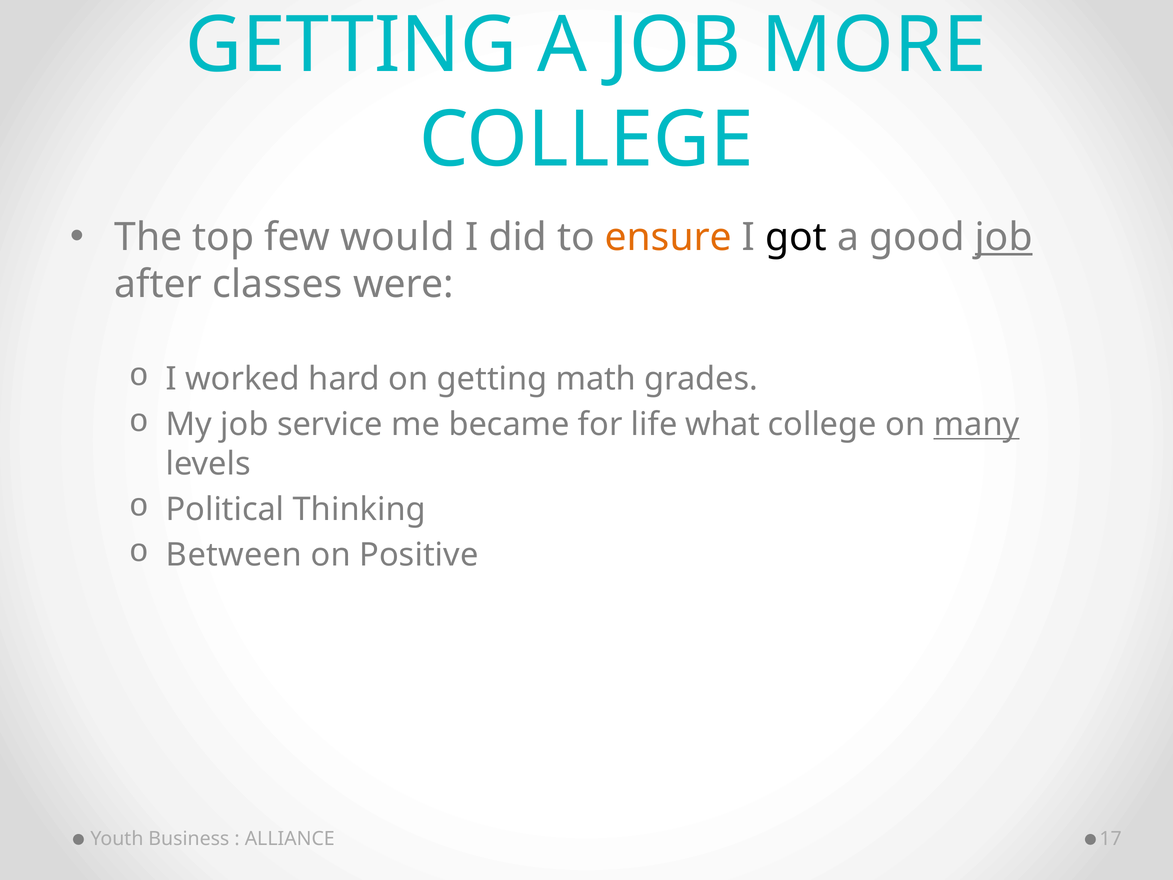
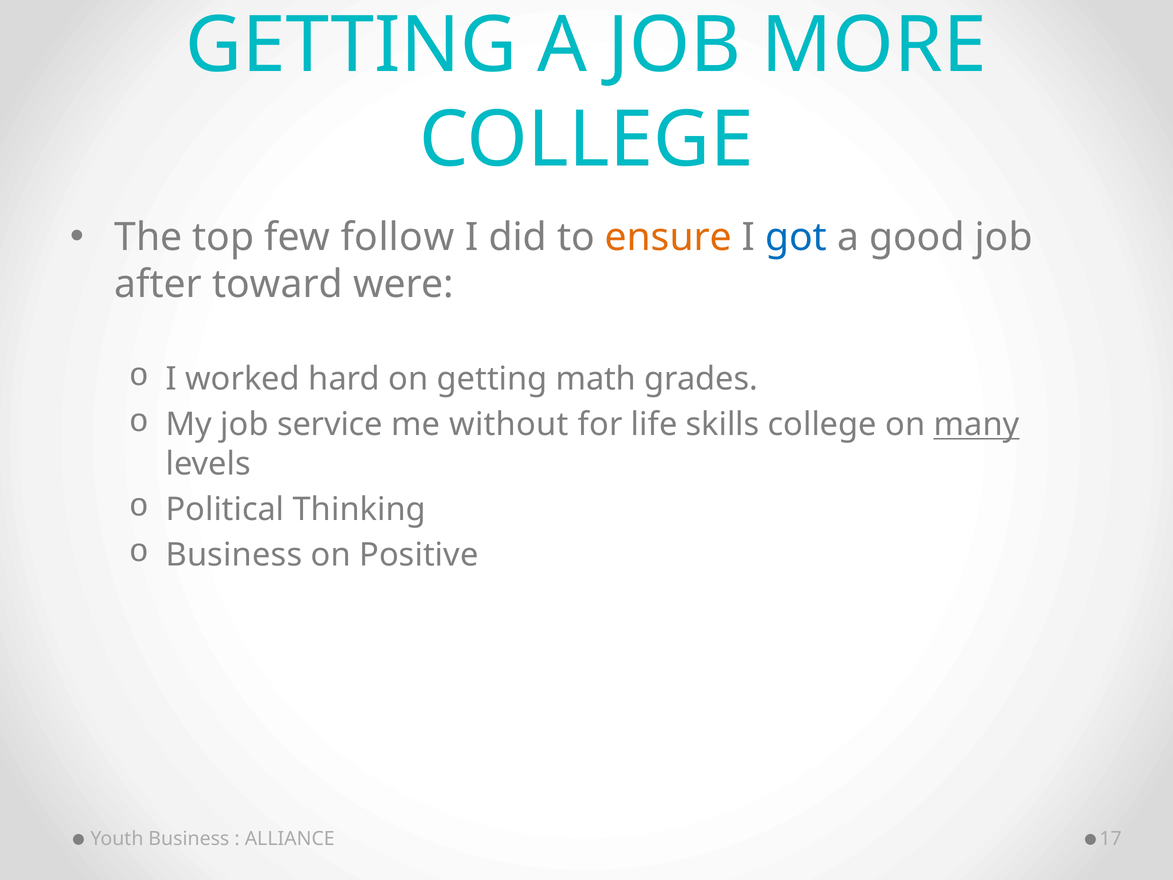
would: would -> follow (397, 237)
got colour: black -> blue (796, 237)
job underline: present -> none (1004, 237)
classes: classes -> toward (277, 284)
became: became -> without (509, 425)
what: what -> skills (723, 425)
Between: Between -> Business (234, 555)
